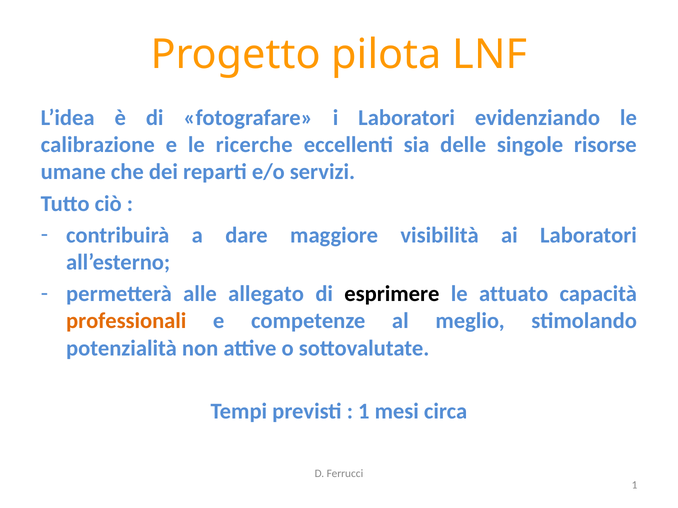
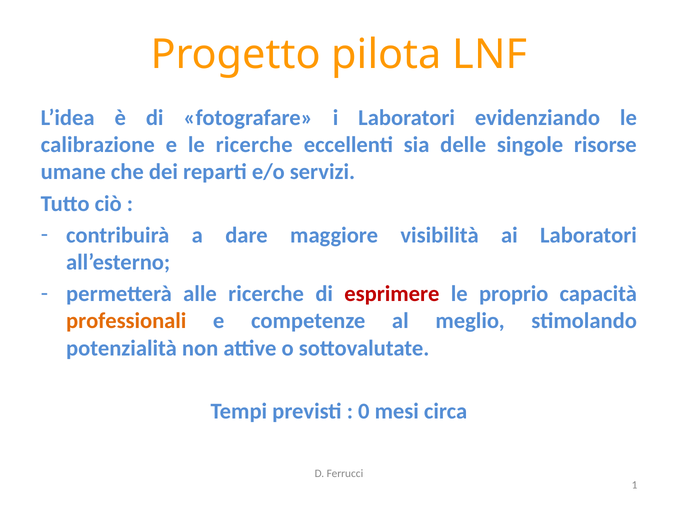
alle allegato: allegato -> ricerche (266, 294)
esprimere colour: black -> red (392, 294)
attuato: attuato -> proprio (514, 294)
1: 1 -> 0 (364, 412)
